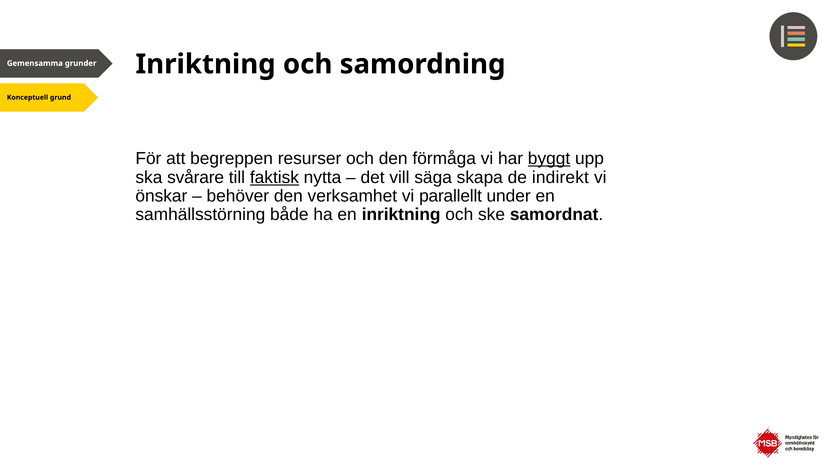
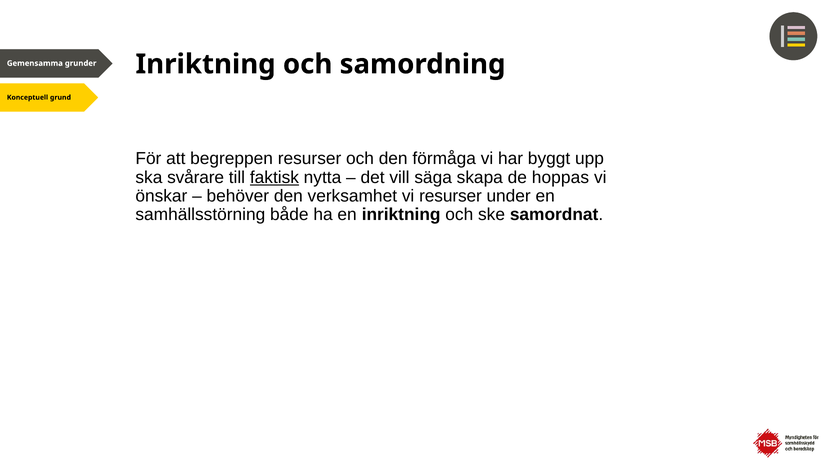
byggt underline: present -> none (549, 159)
indirekt: indirekt -> hoppas (560, 177)
vi parallellt: parallellt -> resurser (451, 196)
